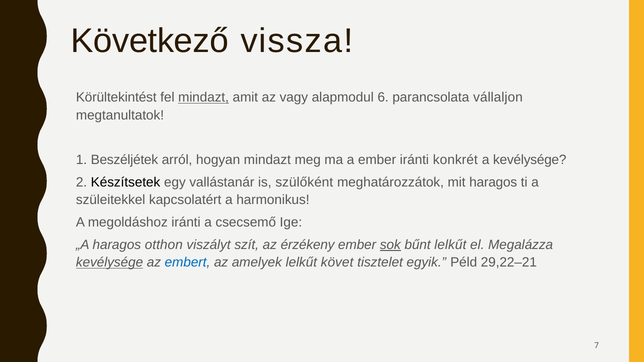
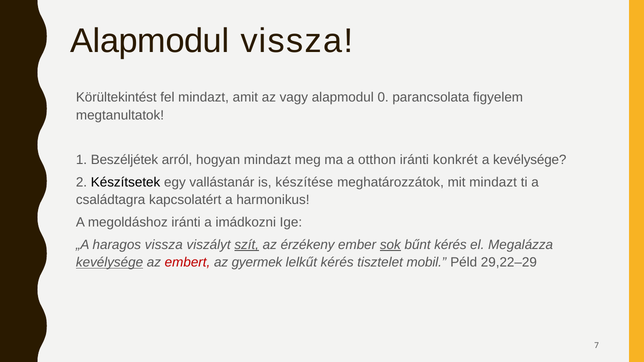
Következő: Következő -> Alapmodul (150, 41)
mindazt underline: present -> none (204, 97)
6: 6 -> 0 (383, 97)
vállaljon: vállaljon -> figyelem (498, 97)
a ember: ember -> otthon (377, 160)
szülőként: szülőként -> készítése (304, 182)
mit haragos: haragos -> mindazt (493, 182)
szüleitekkel: szüleitekkel -> családtagra (111, 200)
csecsemő: csecsemő -> imádkozni (246, 223)
haragos otthon: otthon -> vissza (164, 245)
szít underline: none -> present (247, 245)
bűnt lelkűt: lelkűt -> kérés (450, 245)
embert colour: blue -> red (188, 263)
amelyek: amelyek -> gyermek (257, 263)
lelkűt követ: követ -> kérés (337, 263)
egyik: egyik -> mobil (426, 263)
29,22–21: 29,22–21 -> 29,22–29 (509, 263)
